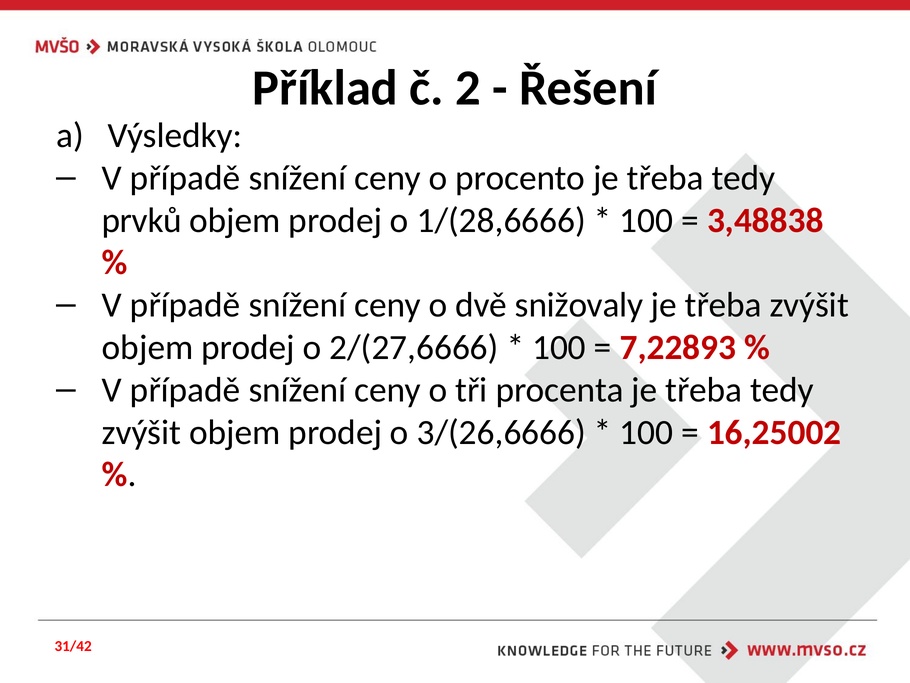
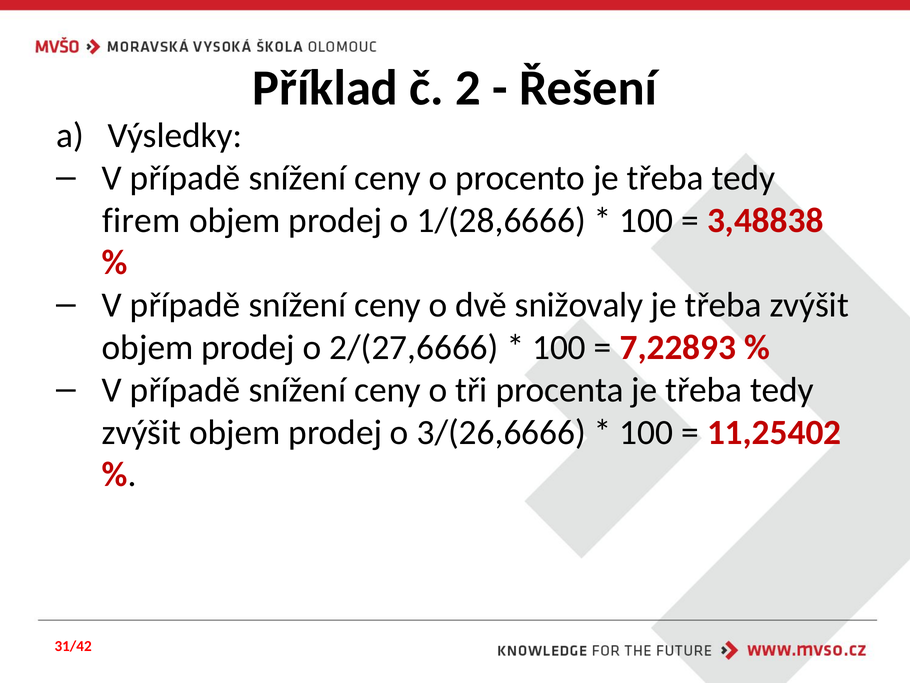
prvků: prvků -> firem (141, 220)
16,25002: 16,25002 -> 11,25402 (774, 432)
